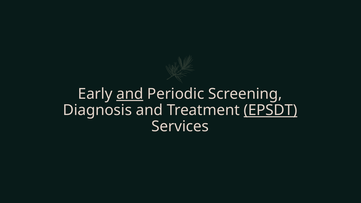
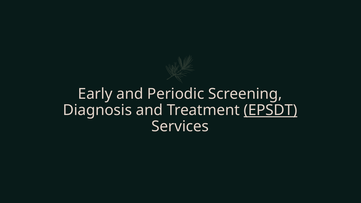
and underline: present -> none (130, 94)
